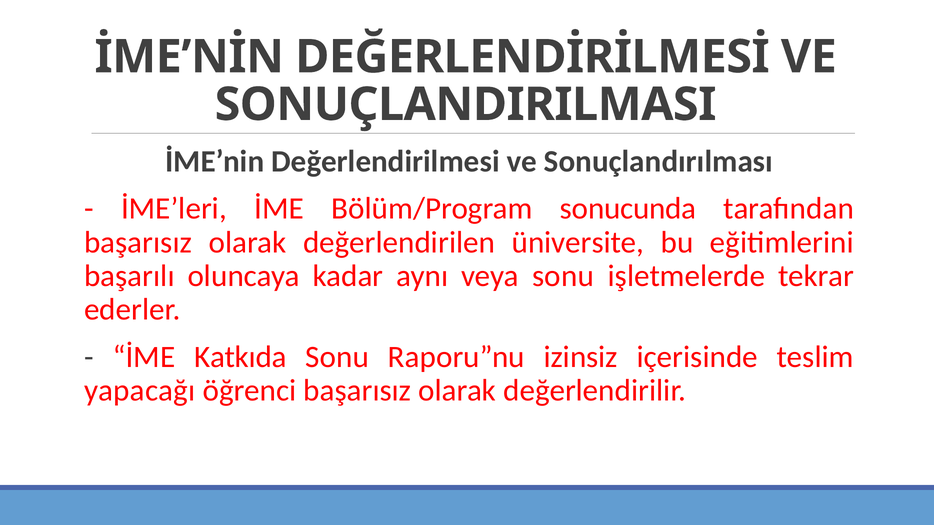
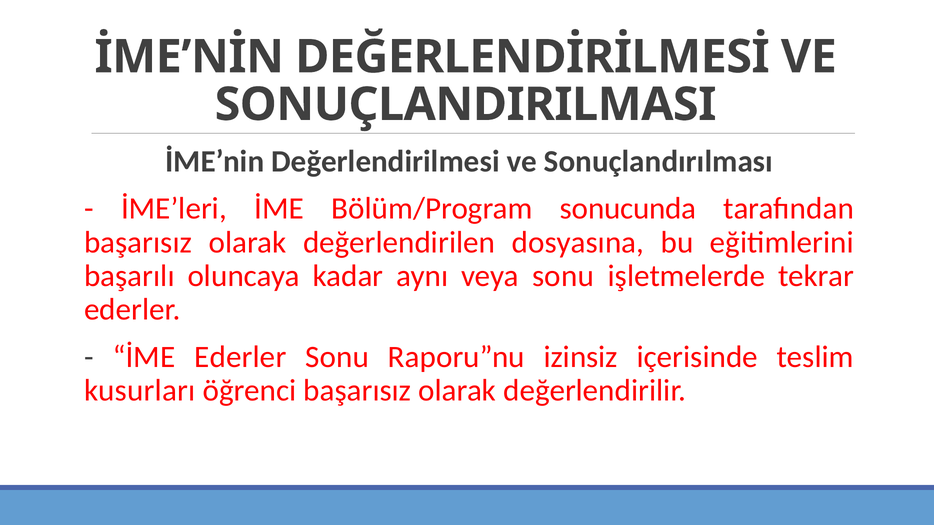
üniversite: üniversite -> dosyasına (578, 242)
İME Katkıda: Katkıda -> Ederler (240, 357)
yapacağı: yapacağı -> kusurları (140, 391)
